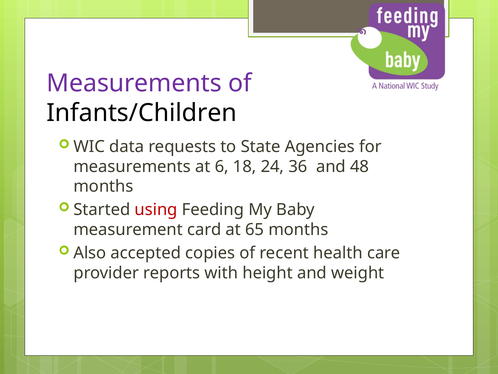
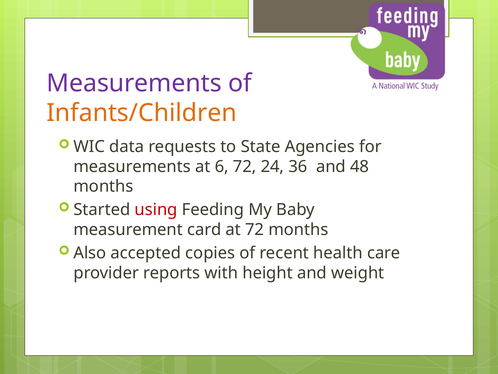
Infants/Children colour: black -> orange (142, 113)
6 18: 18 -> 72 (245, 166)
at 65: 65 -> 72 (255, 229)
